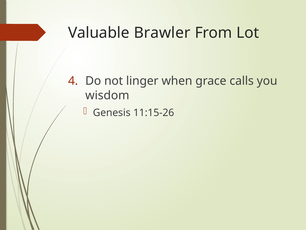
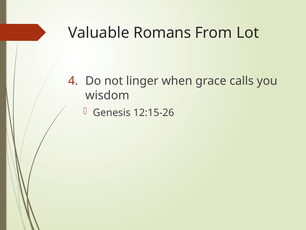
Brawler: Brawler -> Romans (162, 33)
11:15-26: 11:15-26 -> 12:15-26 (154, 113)
